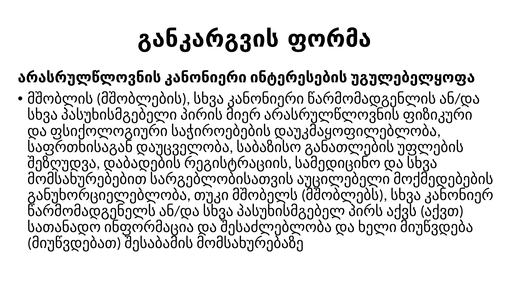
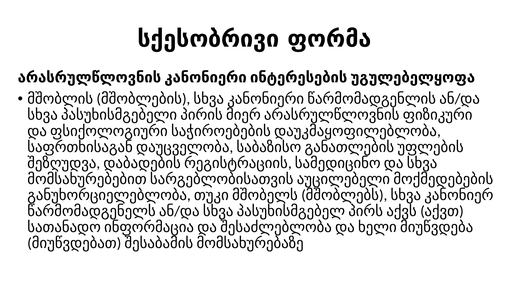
განკარგვის: განკარგვის -> სქესობრივი (208, 39)
